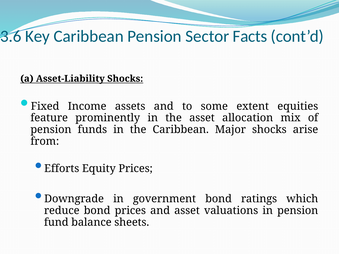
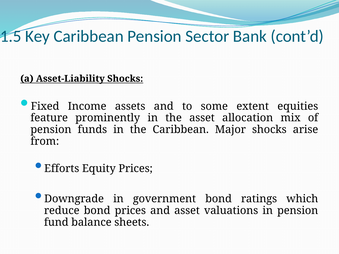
3.6: 3.6 -> 1.5 (11, 36)
Facts: Facts -> Bank (250, 36)
